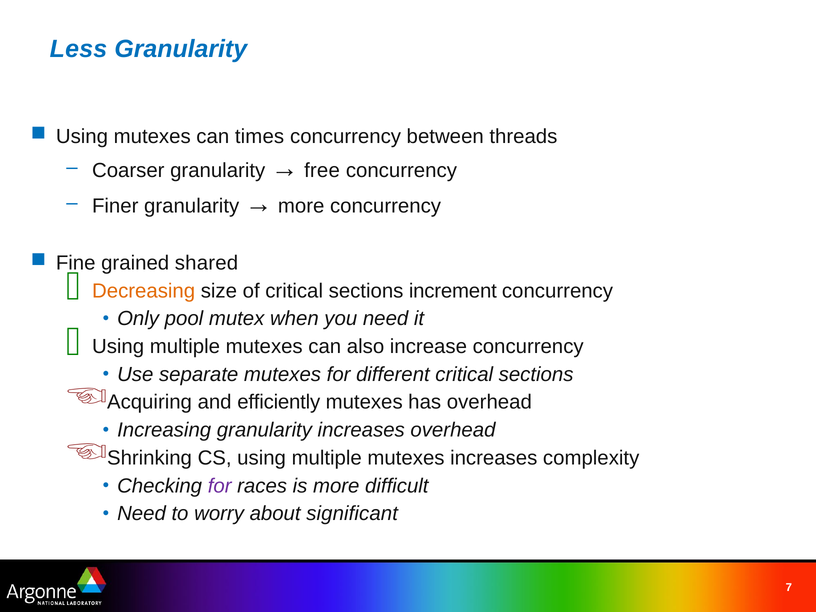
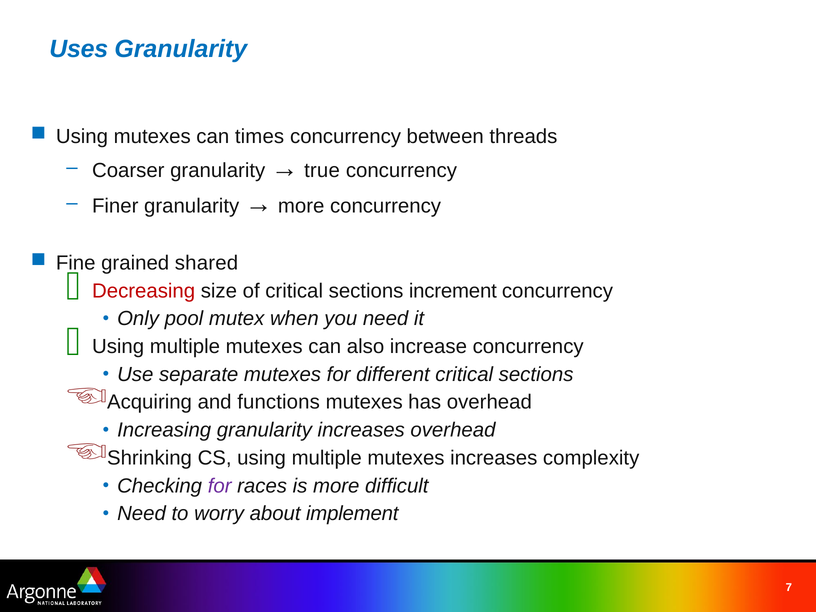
Less: Less -> Uses (79, 49)
free: free -> true (322, 170)
Decreasing colour: orange -> red (144, 291)
efficiently: efficiently -> functions (279, 402)
significant: significant -> implement (352, 514)
